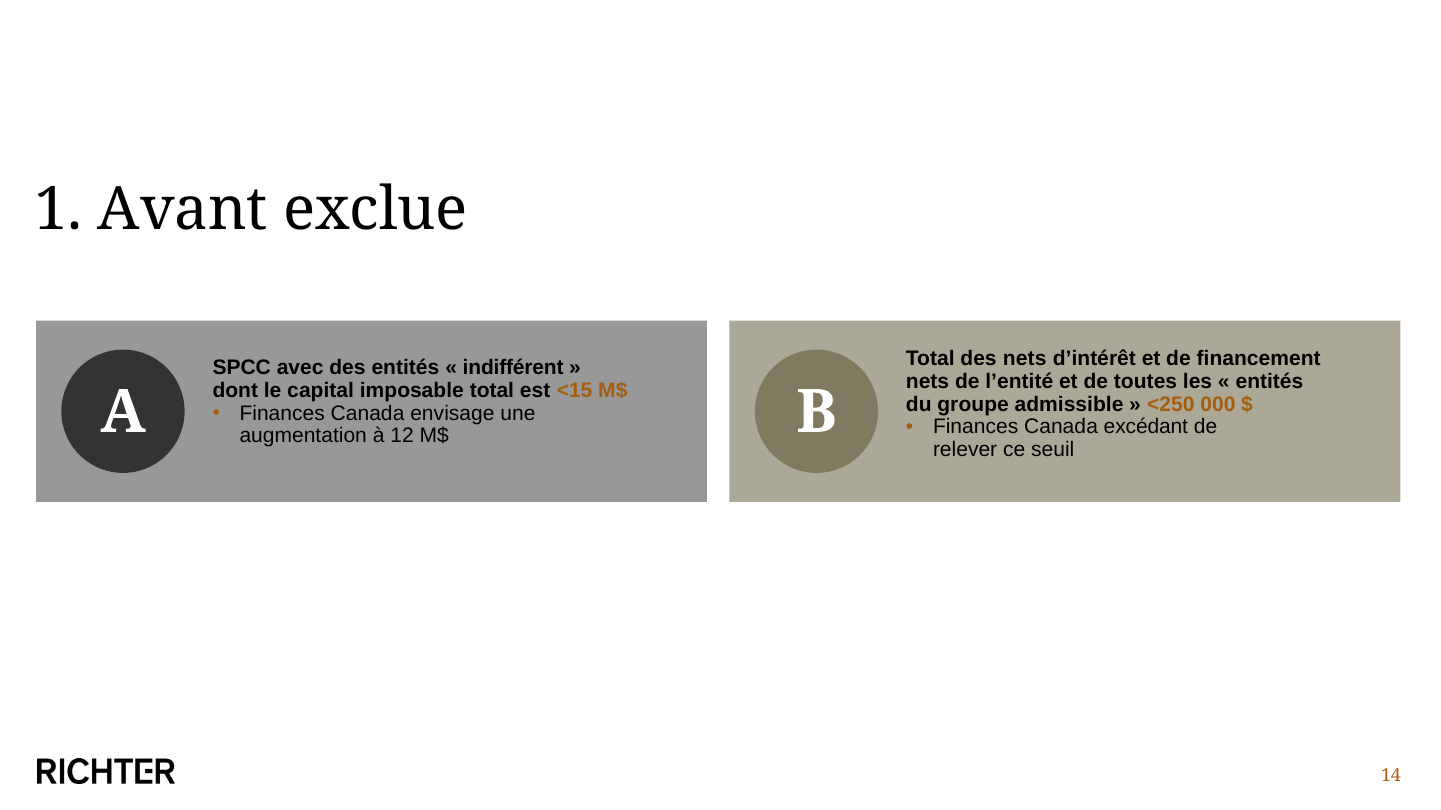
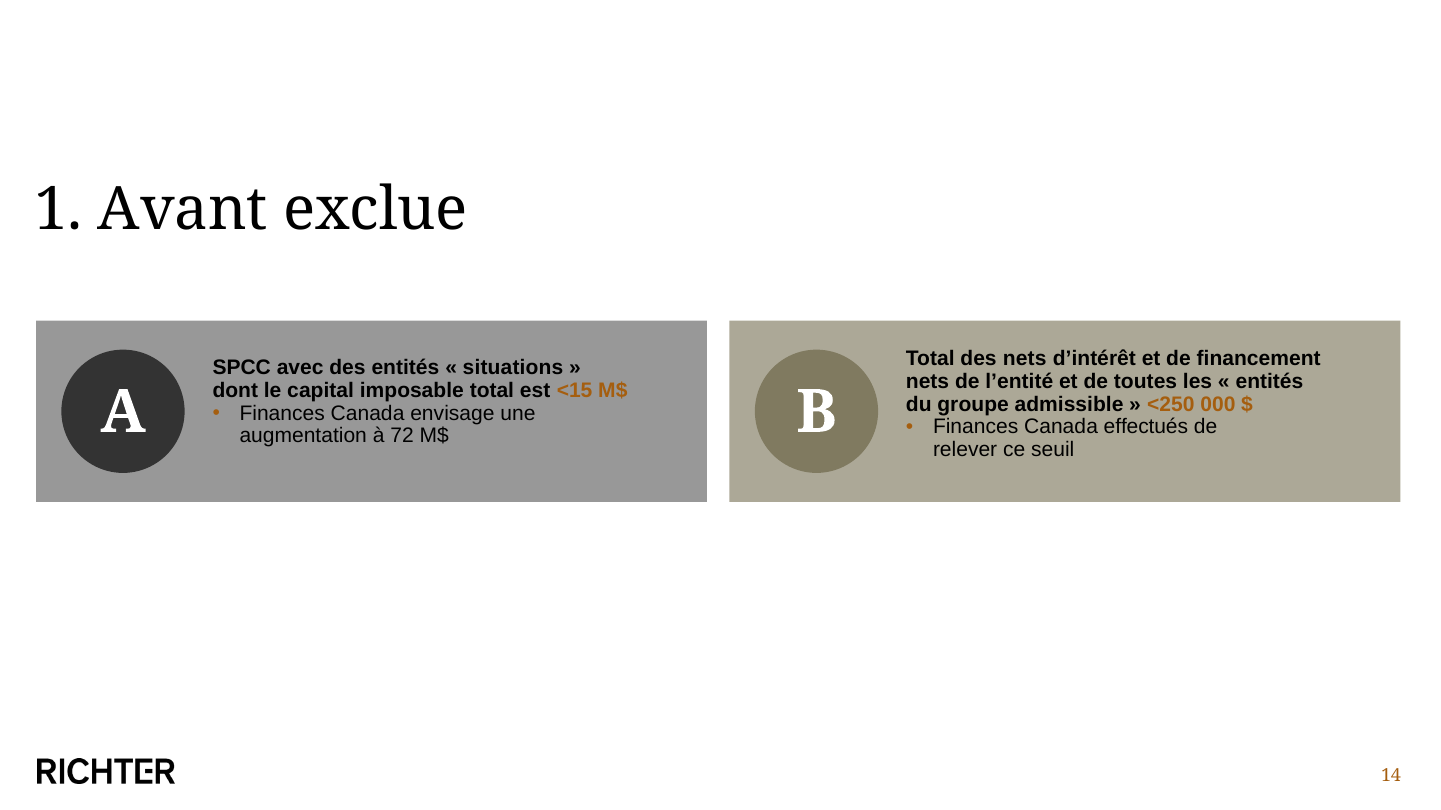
indifférent: indifférent -> situations (513, 368)
excédant: excédant -> effectués (1146, 427)
12: 12 -> 72 (402, 436)
